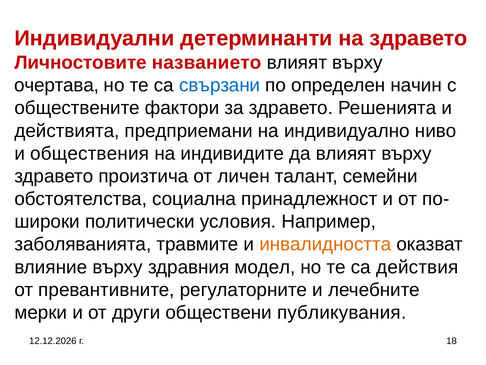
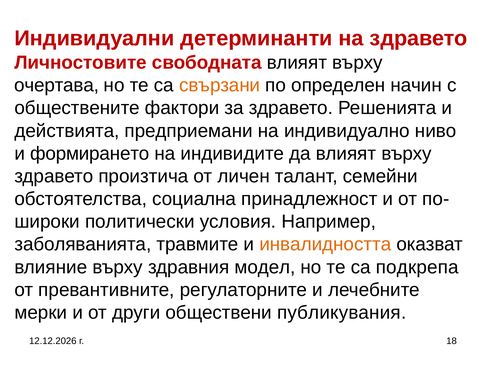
названието: названието -> свободната (207, 63)
свързани colour: blue -> orange (220, 85)
обществения: обществения -> формирането (90, 153)
действия: действия -> подкрепа (417, 267)
